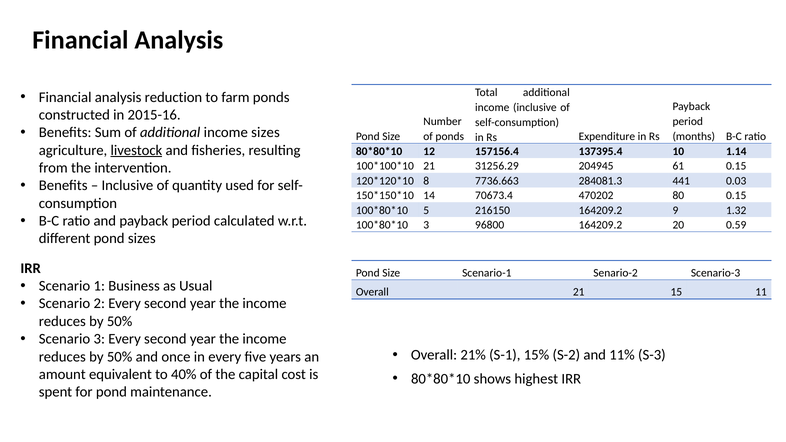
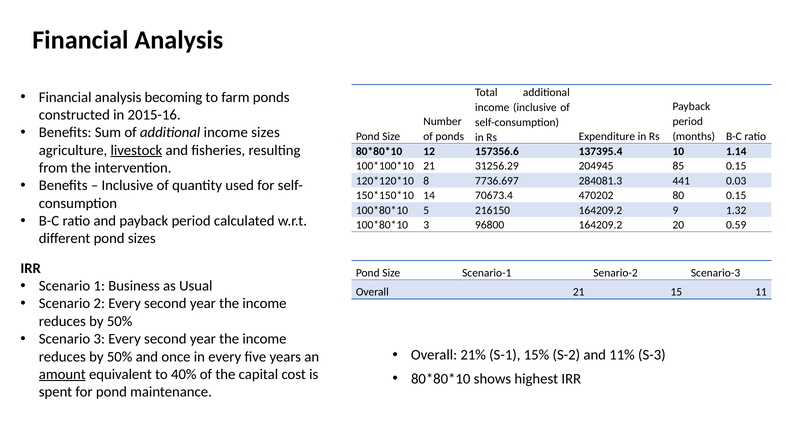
reduction: reduction -> becoming (174, 97)
157156.4: 157156.4 -> 157356.6 (497, 151)
61: 61 -> 85 (678, 166)
7736.663: 7736.663 -> 7736.697 (497, 181)
amount underline: none -> present (62, 374)
